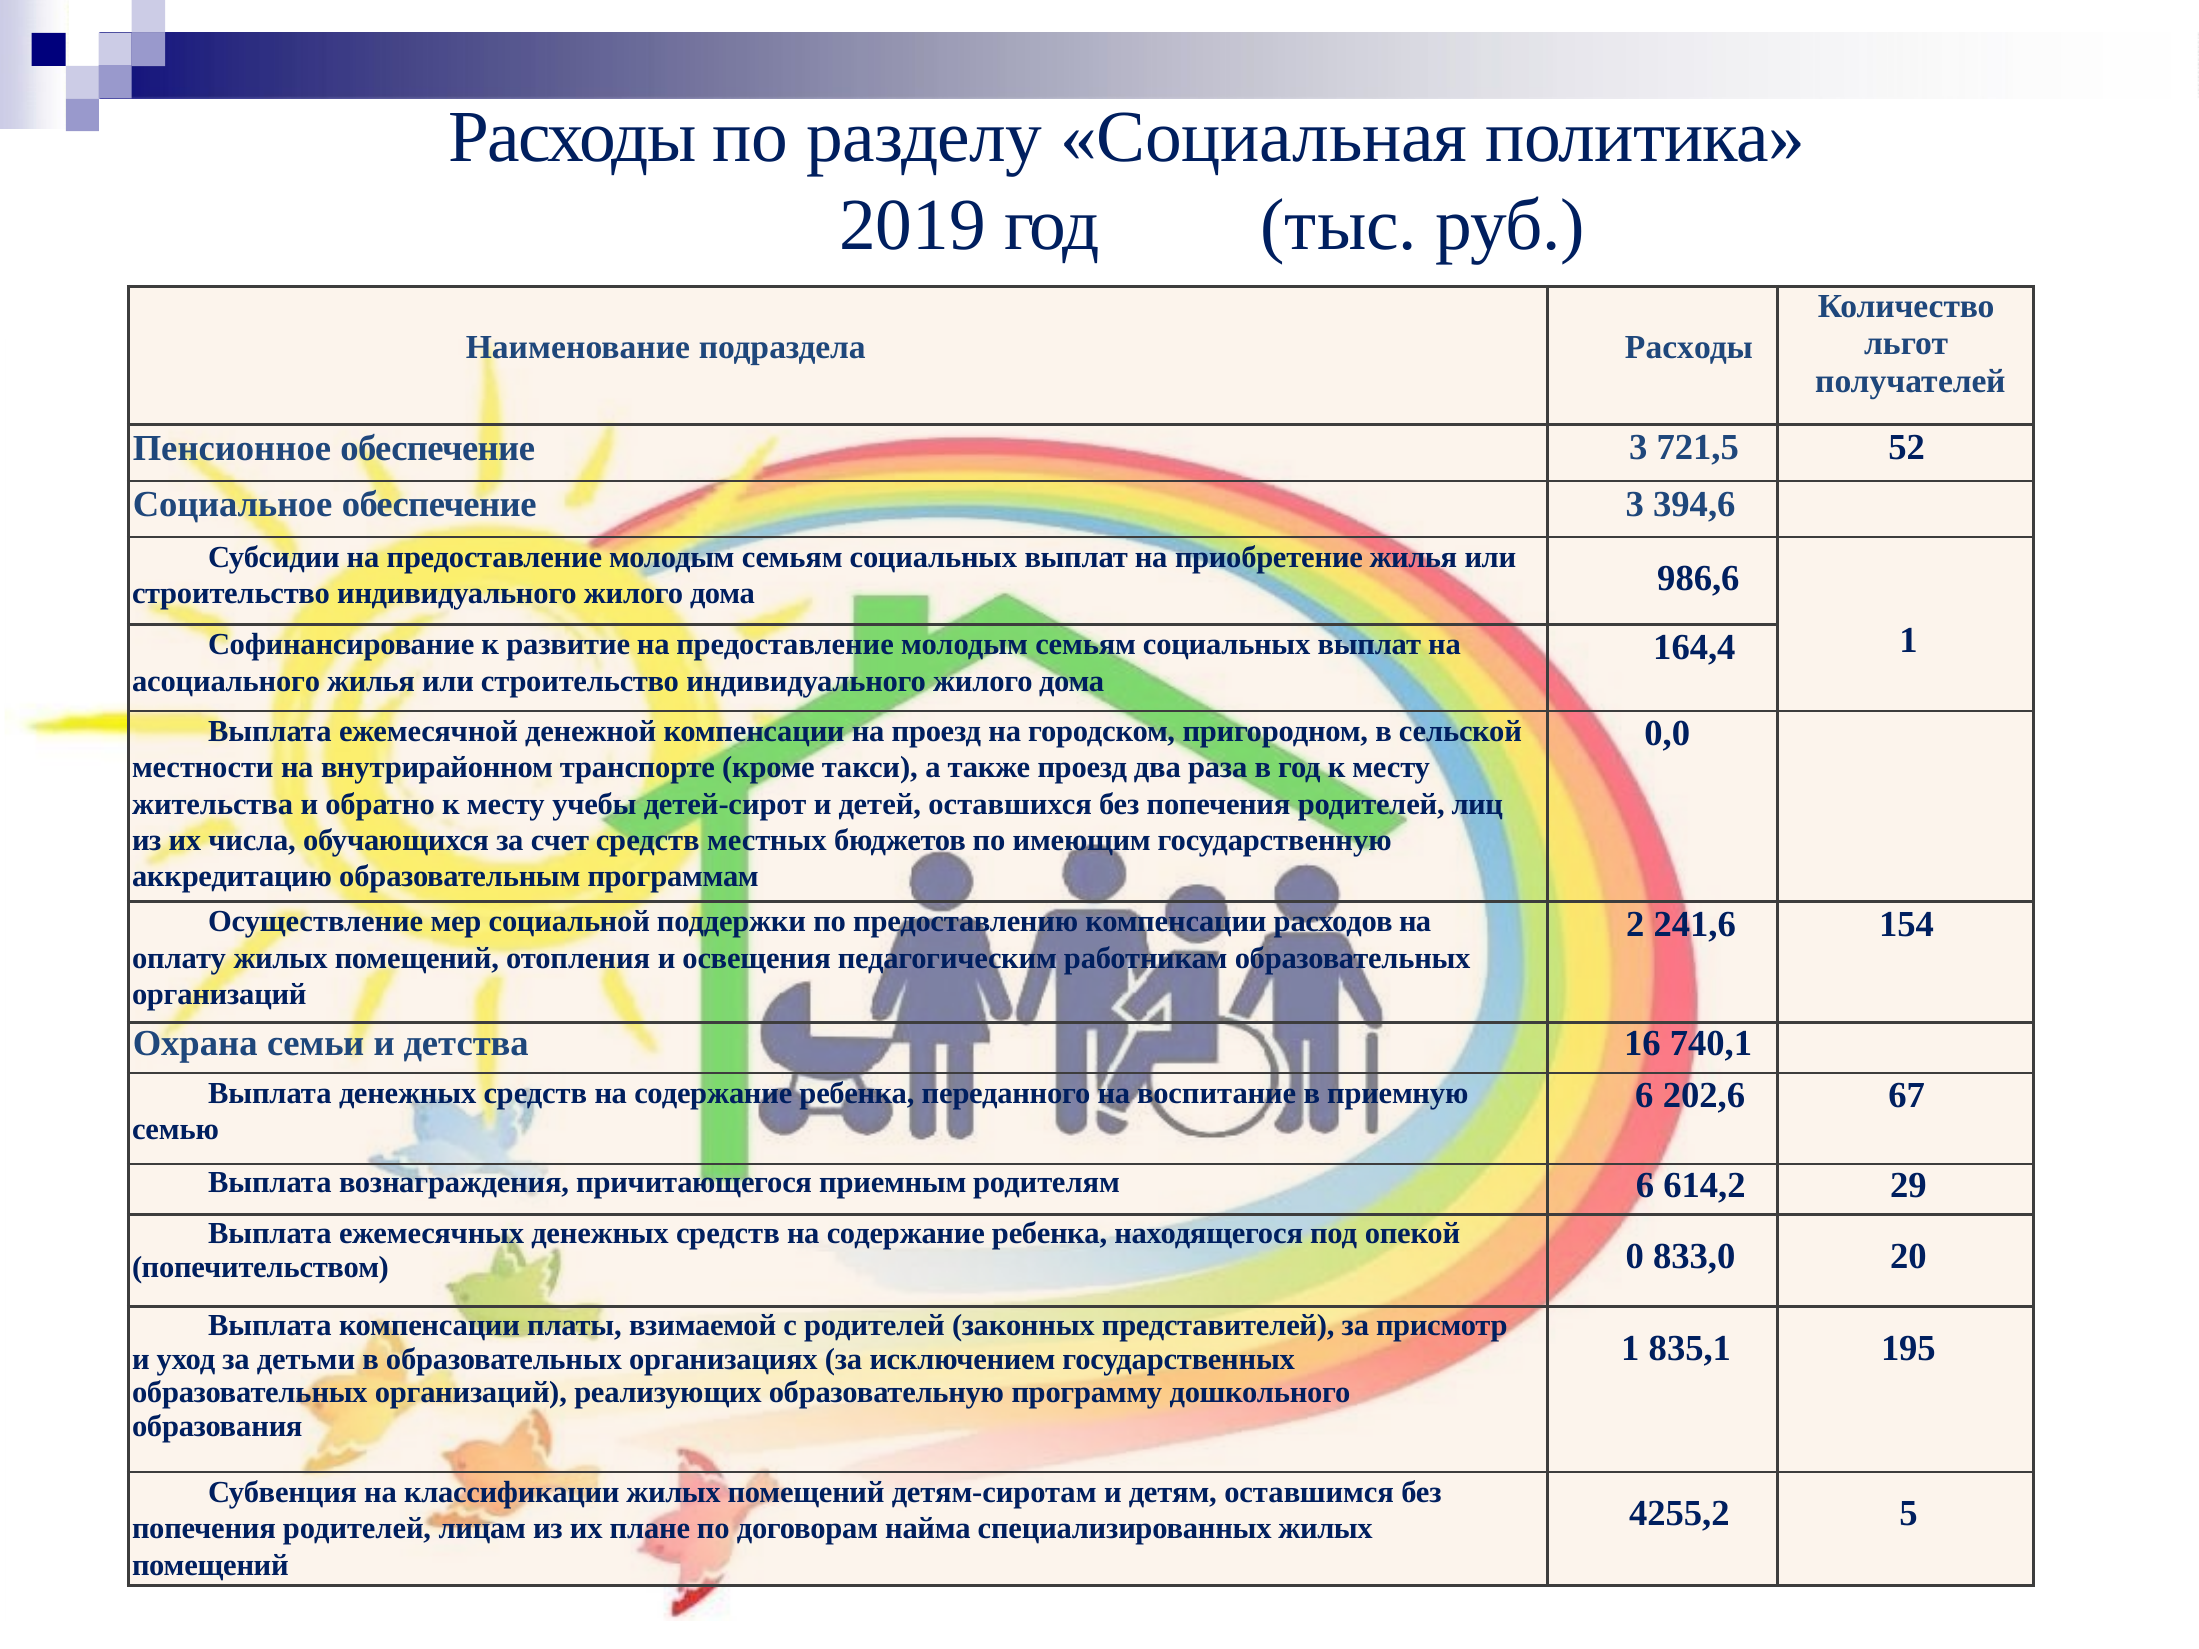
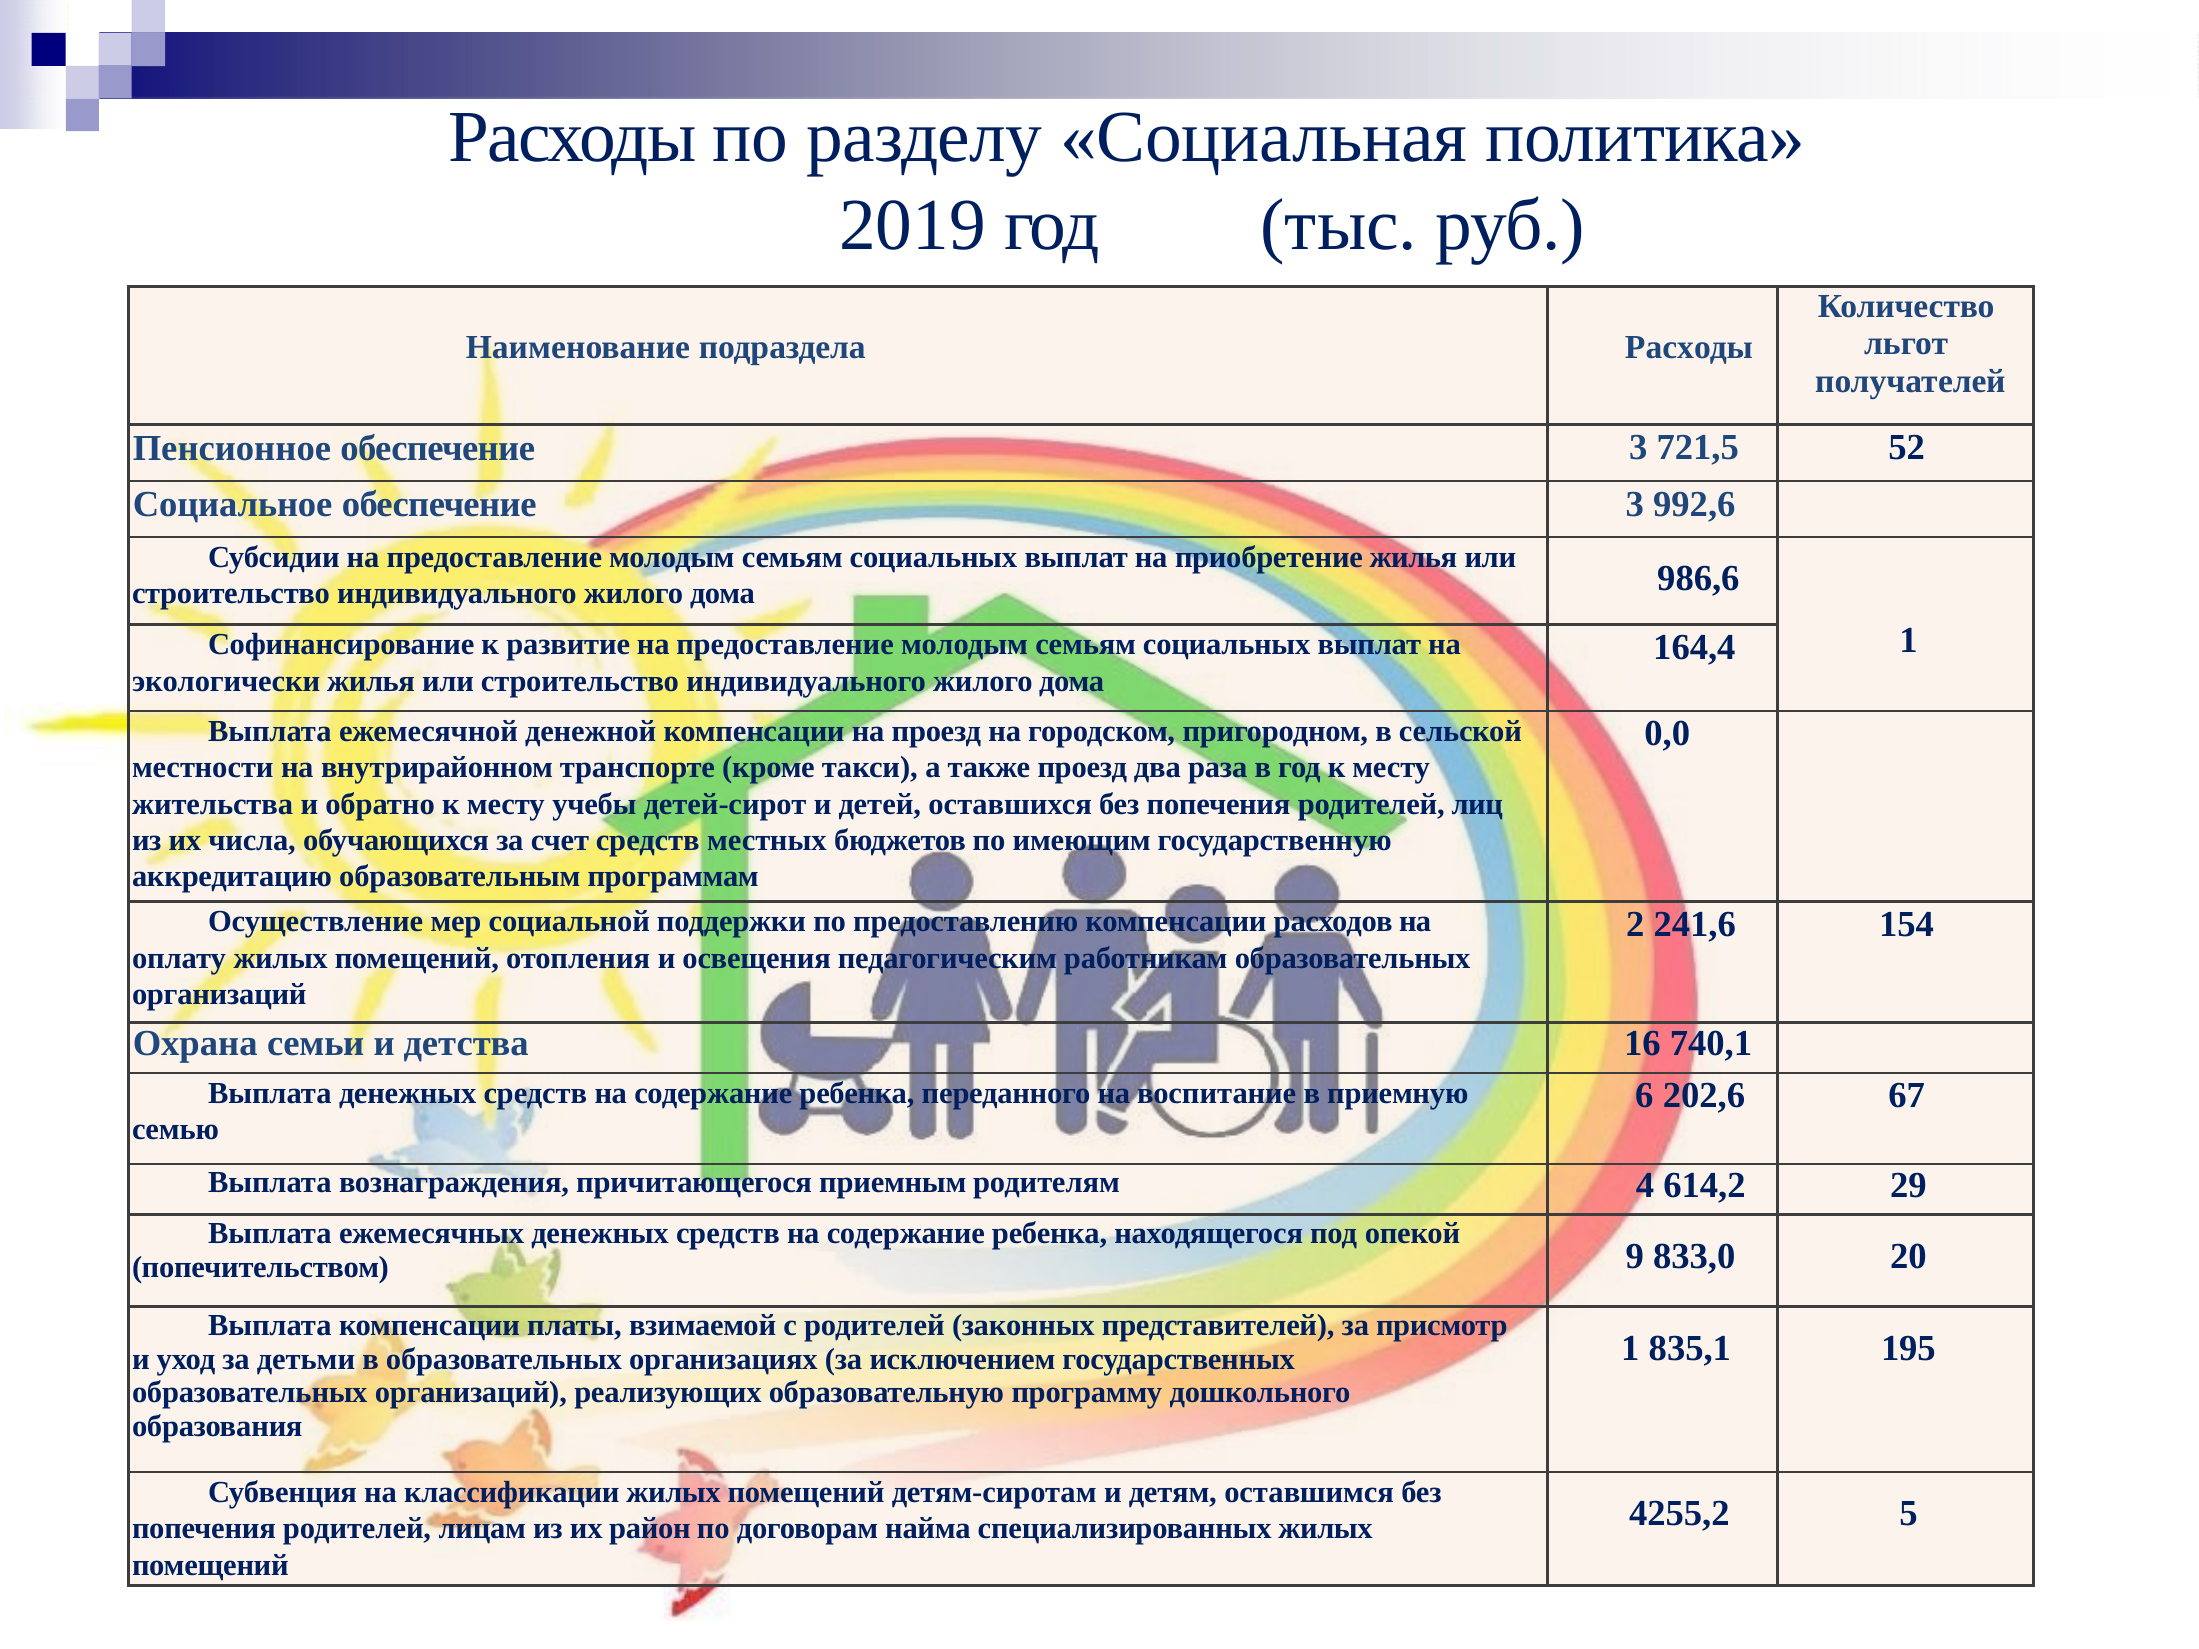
394,6: 394,6 -> 992,6 (1694, 505)
асоциального: асоциального -> экологически (226, 681)
родителям 6: 6 -> 4 (1645, 1185)
0: 0 -> 9 (1635, 1257)
плане: плане -> район (650, 1529)
